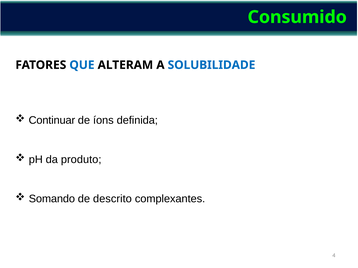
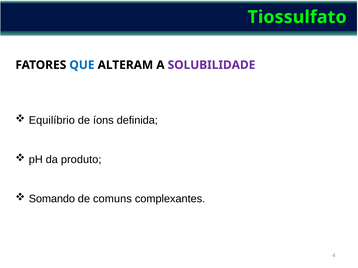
Consumido: Consumido -> Tiossulfato (297, 17)
SOLUBILIDADE colour: blue -> purple (211, 65)
Continuar: Continuar -> Equilíbrio (52, 121)
descrito: descrito -> comuns (112, 199)
